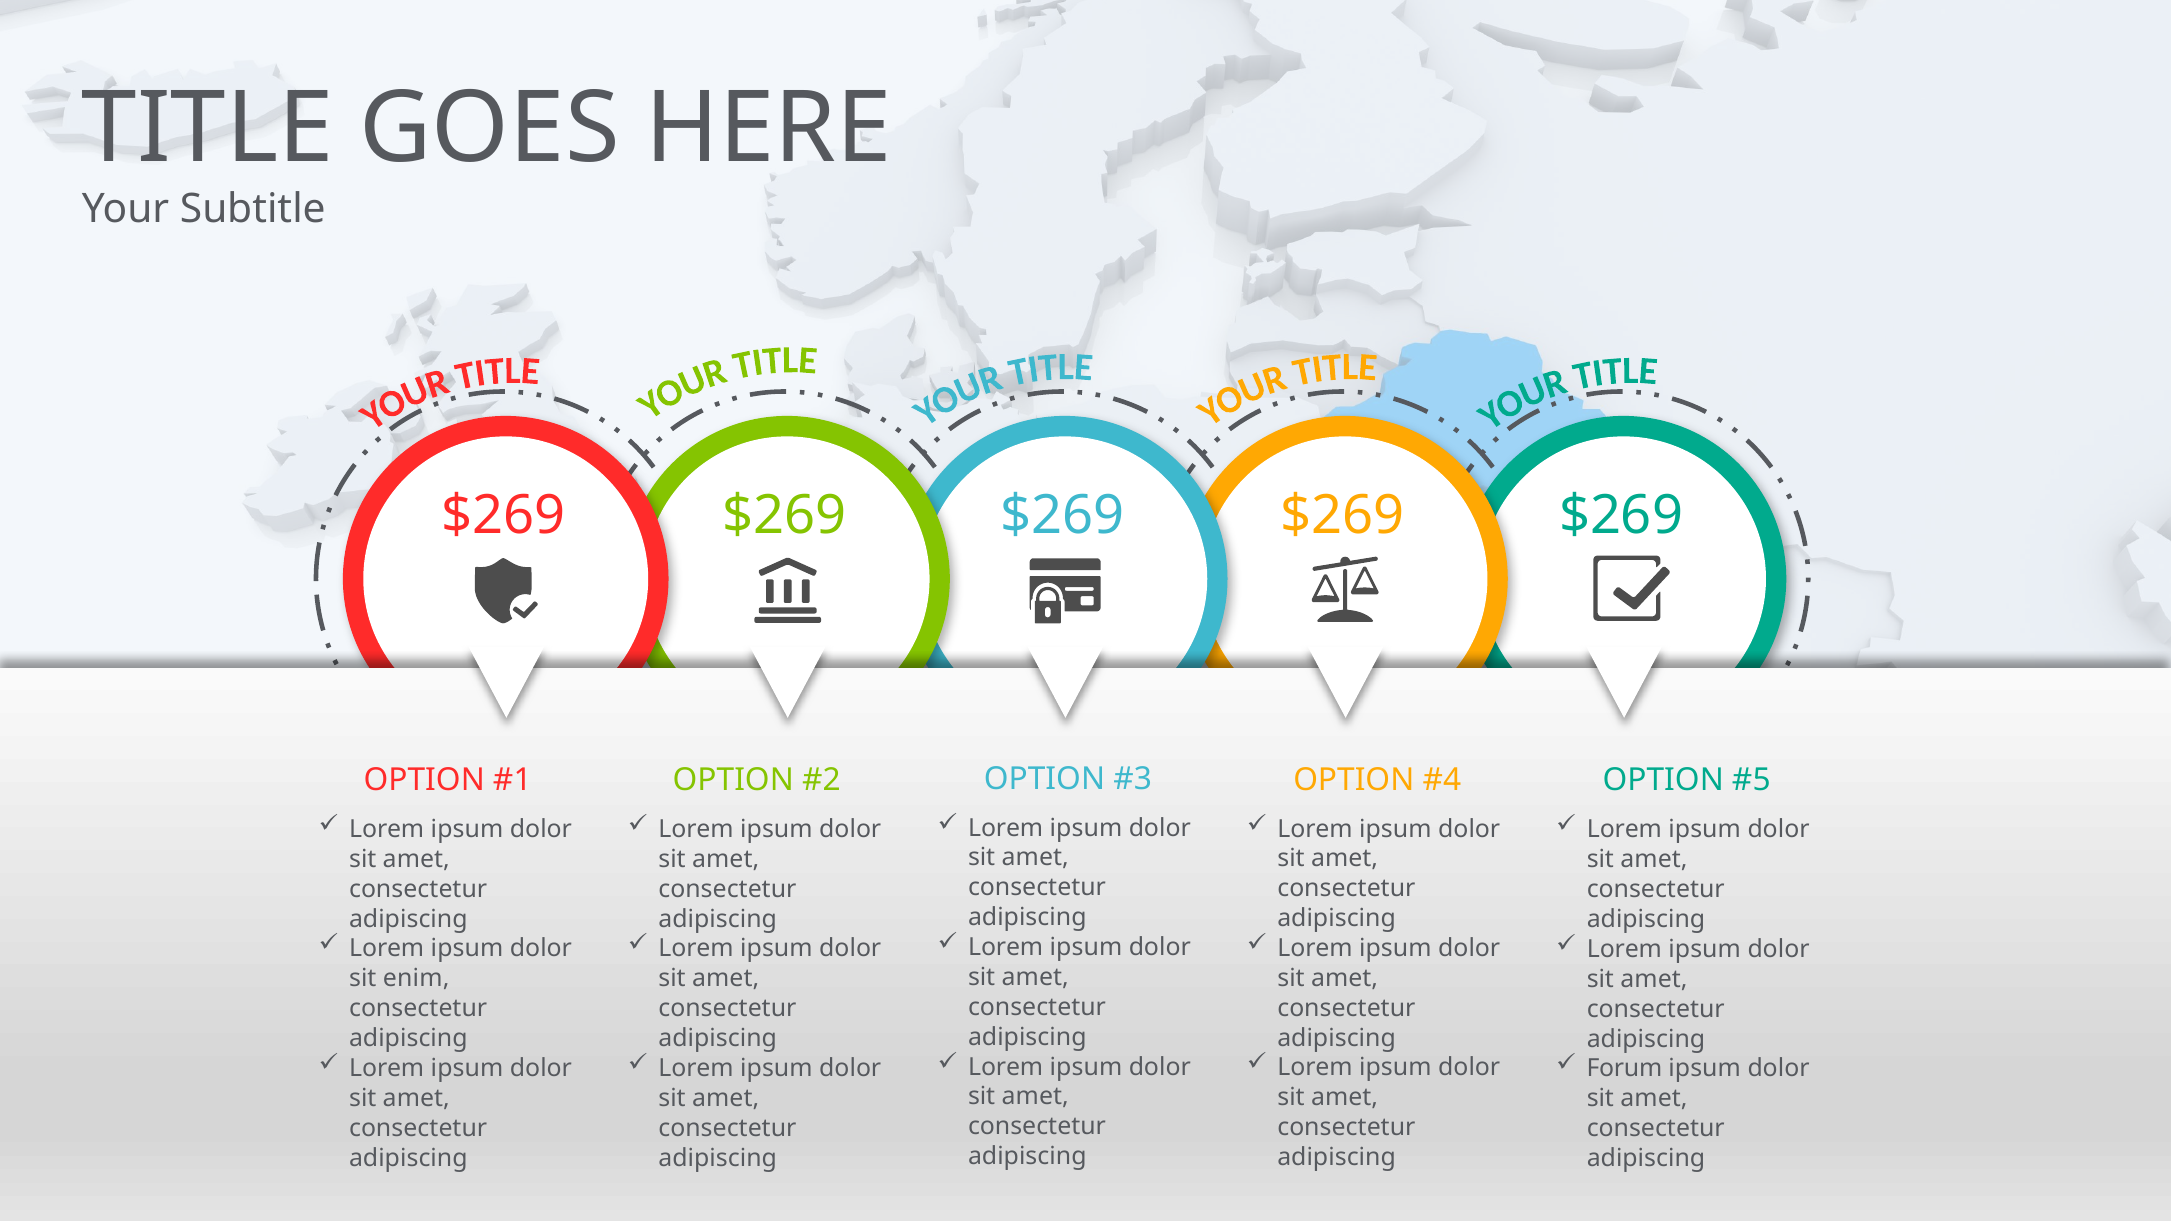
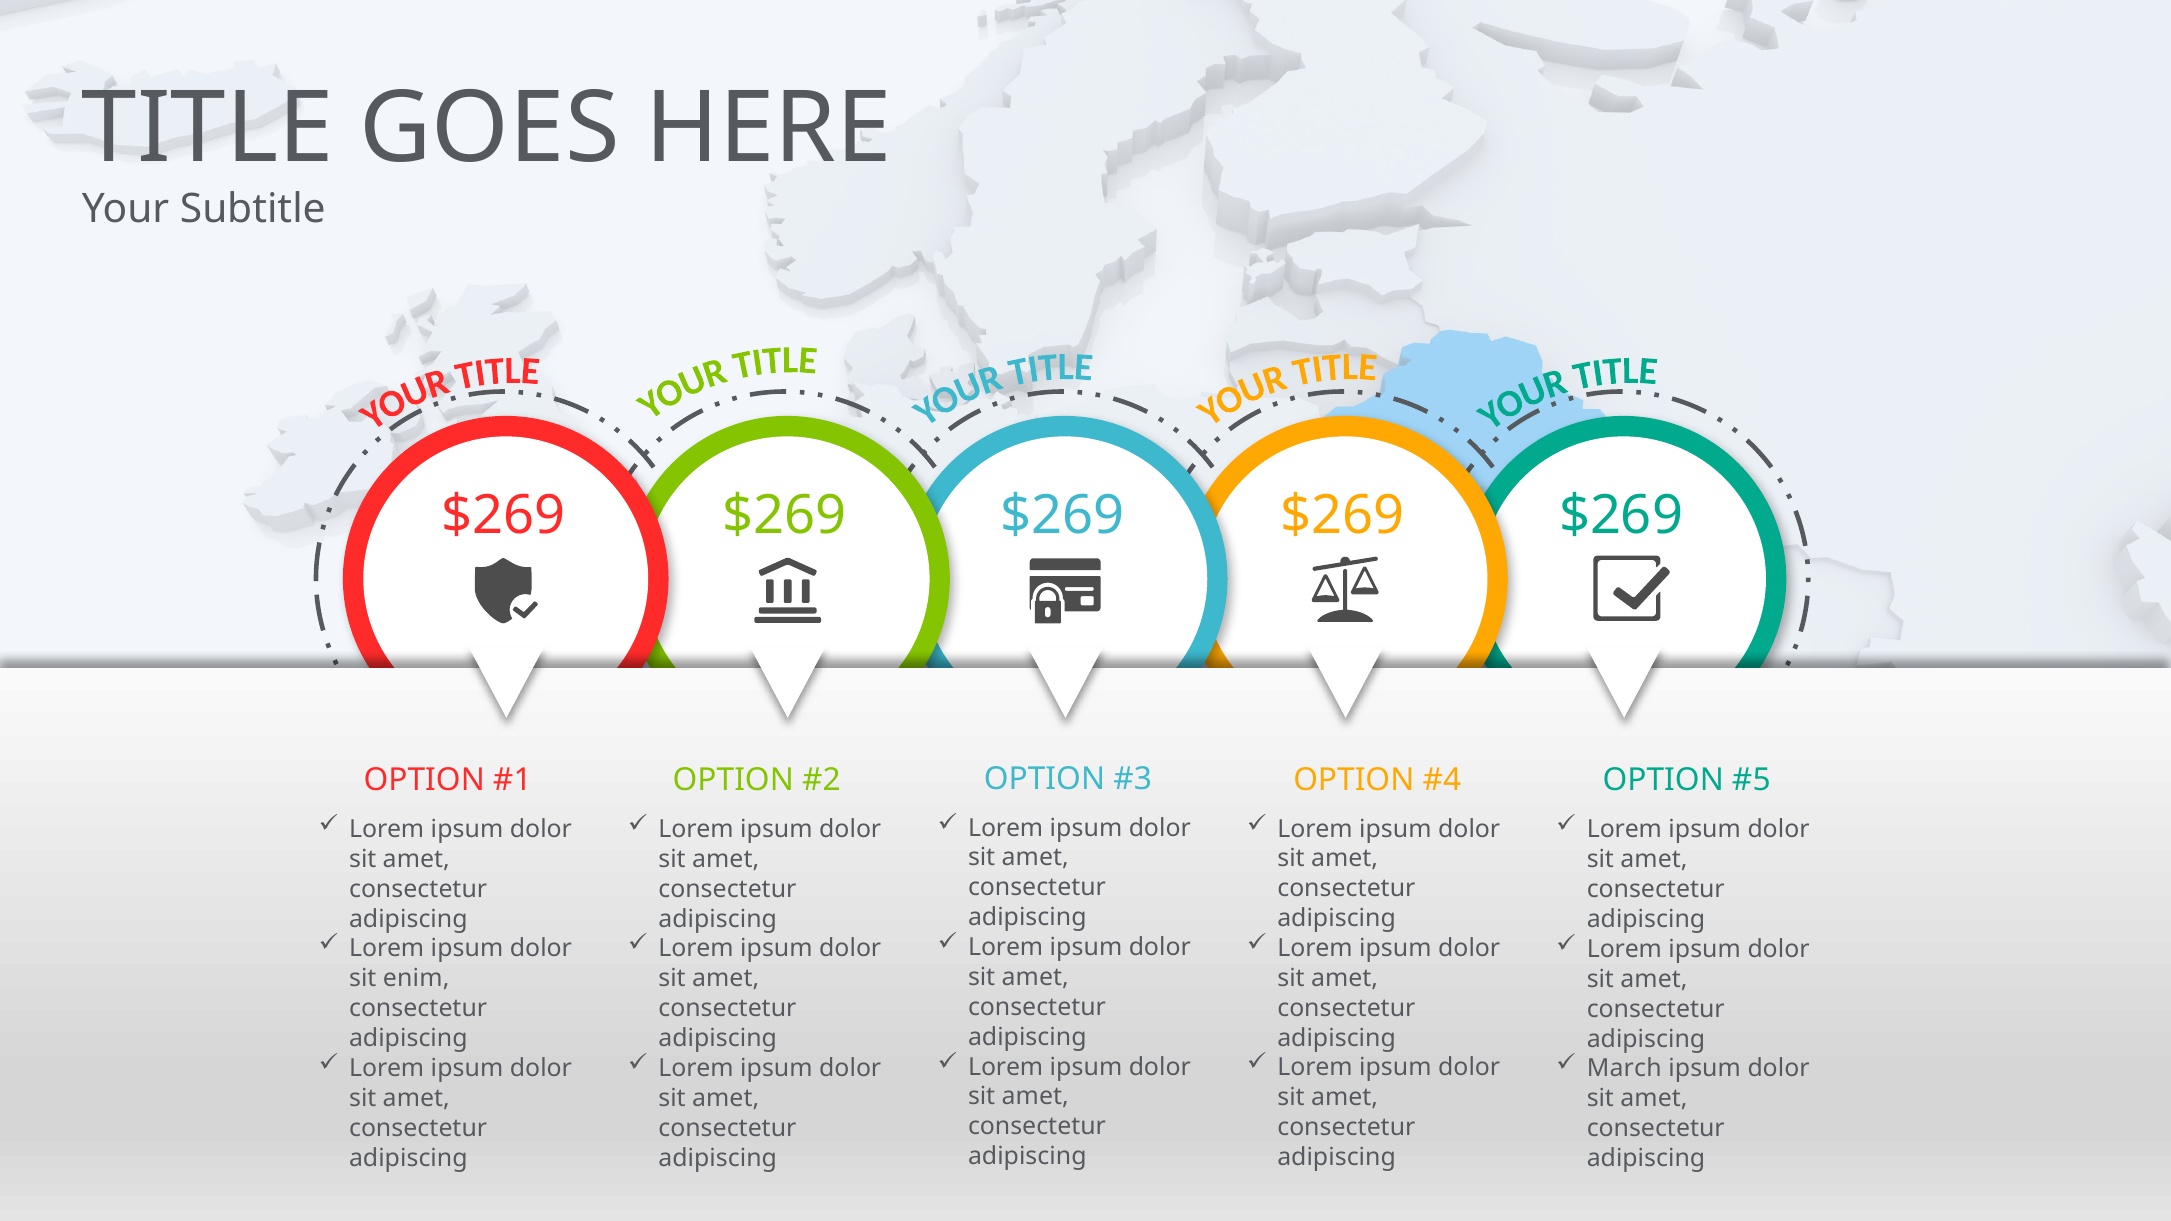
Forum: Forum -> March (1624, 1069)
